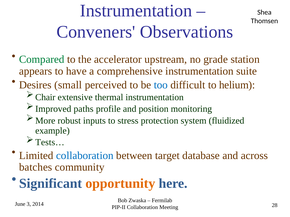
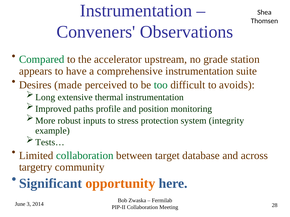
small: small -> made (68, 85)
too colour: blue -> green (161, 85)
helium: helium -> avoids (237, 85)
Chair: Chair -> Long (45, 97)
fluidized: fluidized -> integrity (226, 121)
collaboration colour: blue -> green (85, 156)
batches: batches -> targetry (36, 168)
